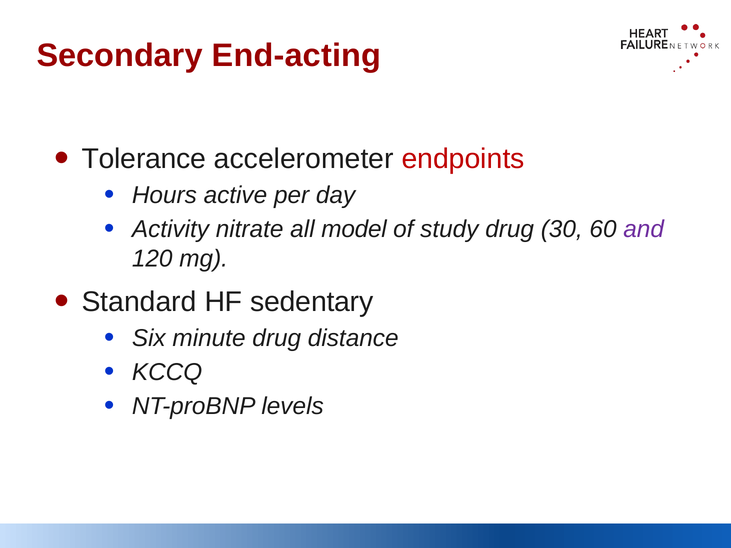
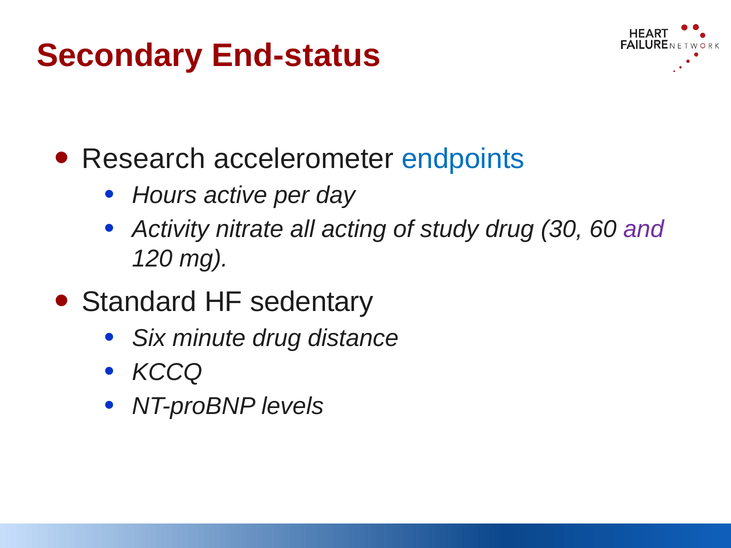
End-acting: End-acting -> End-status (296, 55)
Tolerance: Tolerance -> Research (144, 159)
endpoints colour: red -> blue (463, 159)
model: model -> acting (354, 230)
